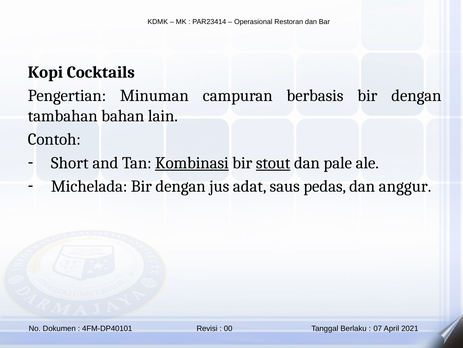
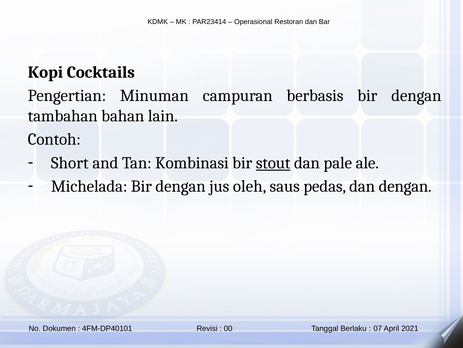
Kombinasi underline: present -> none (192, 162)
adat: adat -> oleh (250, 186)
dan anggur: anggur -> dengan (405, 186)
